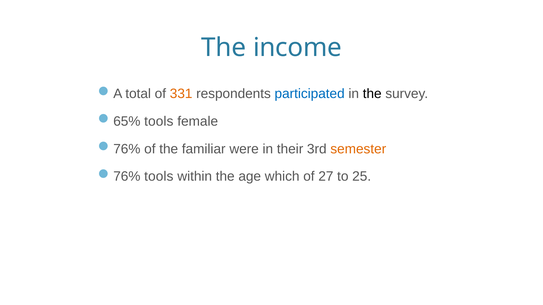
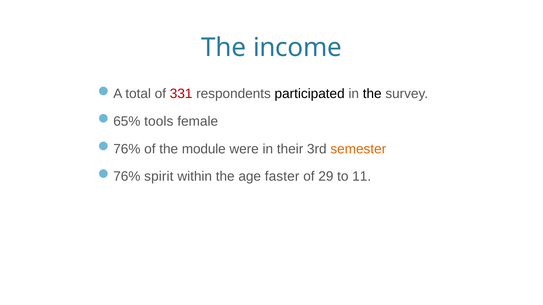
331 colour: orange -> red (181, 94)
participated colour: blue -> black (310, 94)
familiar: familiar -> module (204, 149)
tools: tools -> spirit (159, 177)
which: which -> faster (282, 177)
27: 27 -> 29 (326, 177)
25: 25 -> 11 (362, 177)
